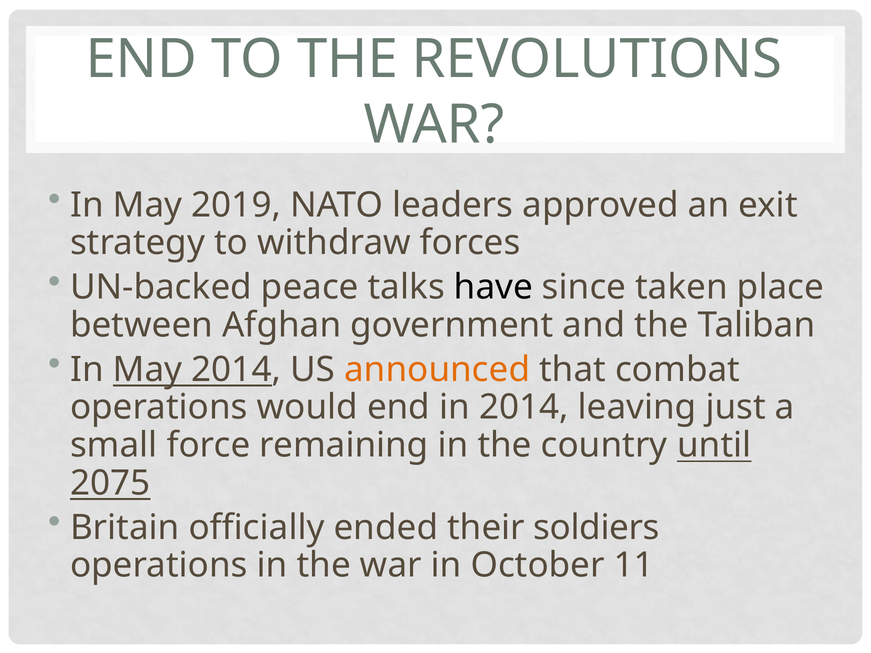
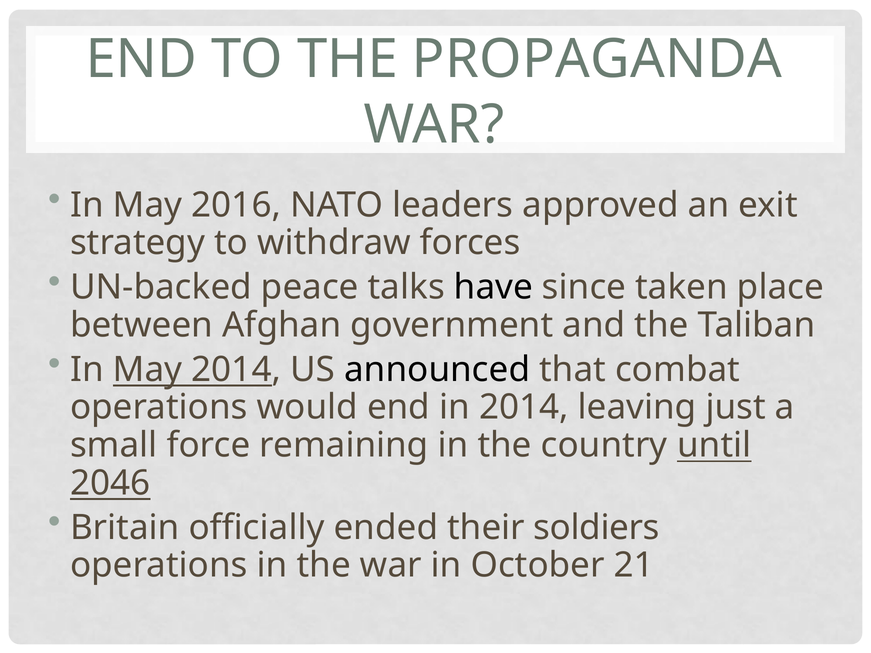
REVOLUTIONS: REVOLUTIONS -> PROPAGANDA (597, 59)
2019: 2019 -> 2016 (236, 205)
announced colour: orange -> black (437, 370)
2075: 2075 -> 2046 (110, 483)
11: 11 -> 21 (634, 566)
